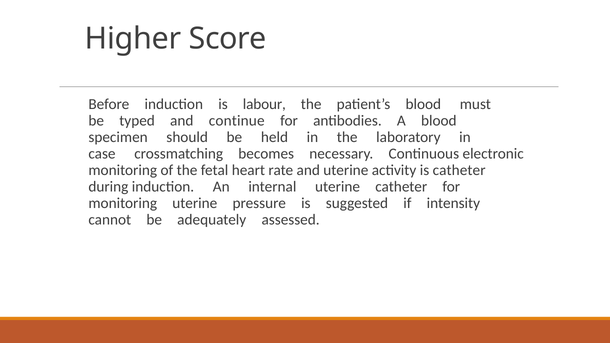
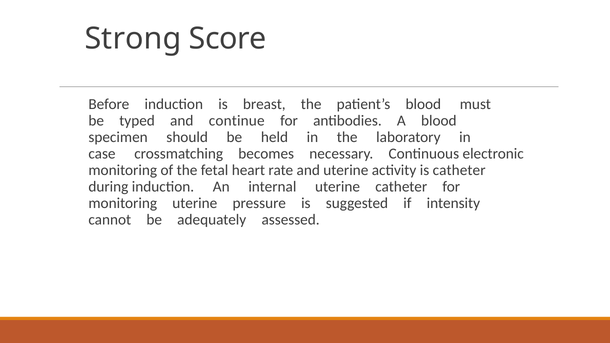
Higher: Higher -> Strong (133, 39)
labour: labour -> breast (264, 104)
